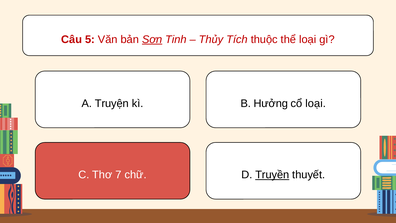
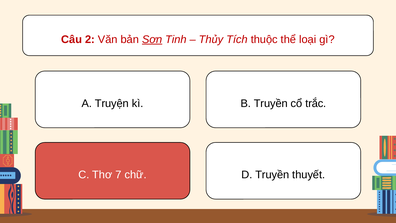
5: 5 -> 2 (90, 39)
B Hưởng: Hưởng -> Truyền (271, 103)
cổ loại: loại -> trắc (316, 103)
Truyền underline: present -> none (272, 175)
